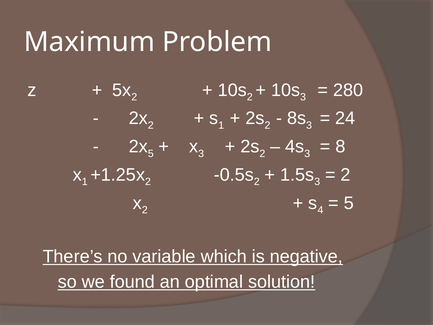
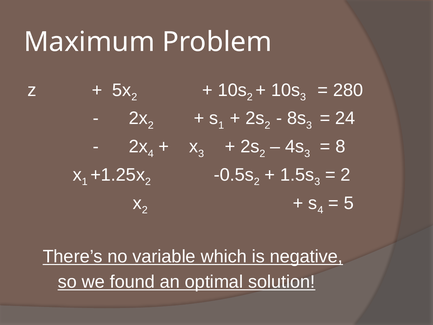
5: 5 -> 4 (151, 153)
